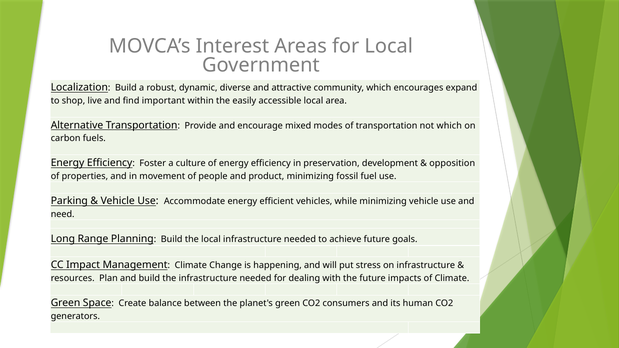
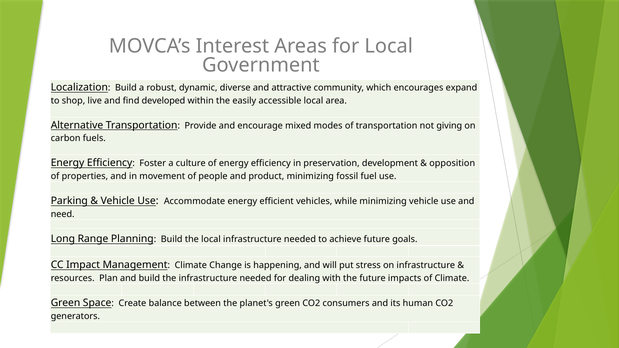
important: important -> developed (164, 101)
not which: which -> giving (449, 126)
